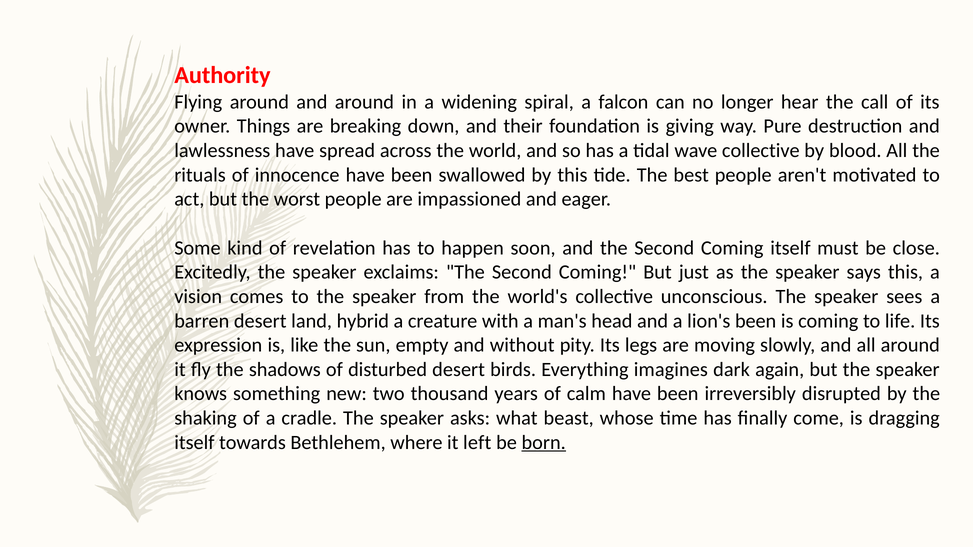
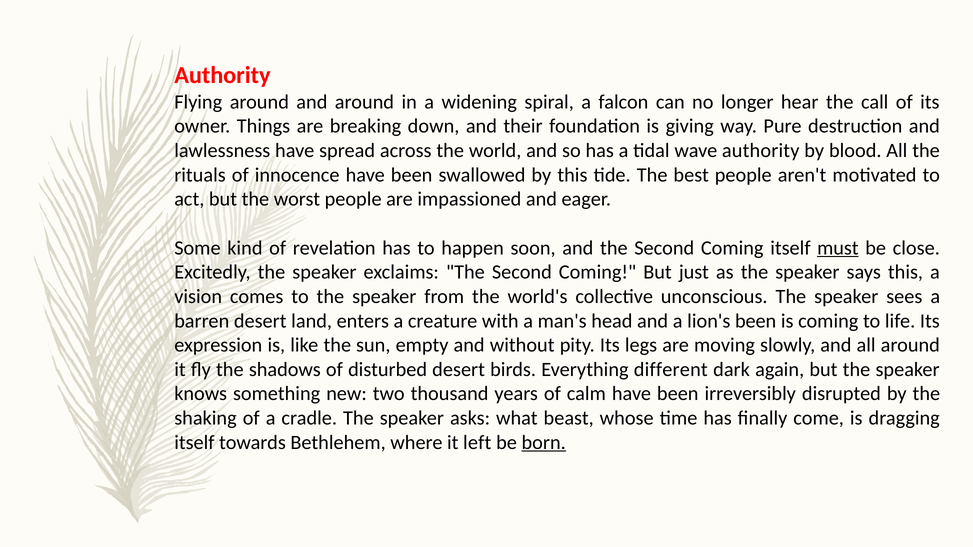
wave collective: collective -> authority (761, 151)
must underline: none -> present (838, 248)
hybrid: hybrid -> enters (363, 321)
imagines: imagines -> different (671, 370)
